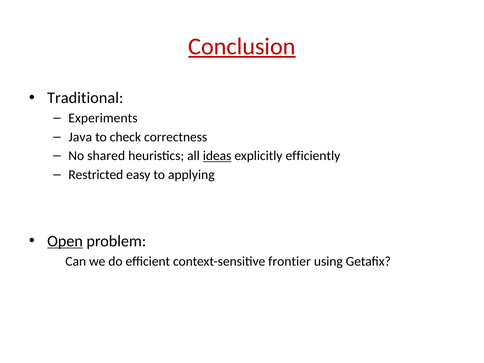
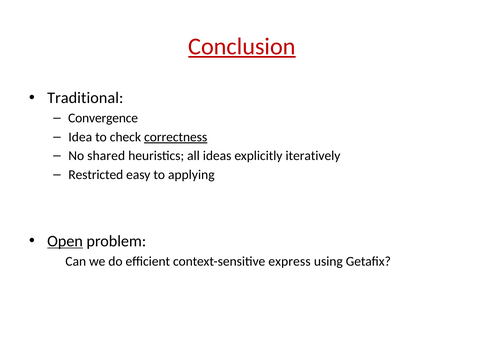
Experiments: Experiments -> Convergence (103, 118)
Java: Java -> Idea (80, 137)
correctness underline: none -> present (176, 137)
ideas underline: present -> none (217, 156)
efficiently: efficiently -> iteratively (313, 156)
frontier: frontier -> express (289, 261)
